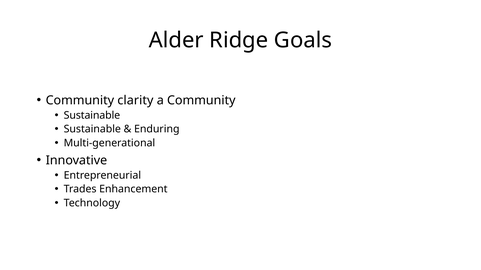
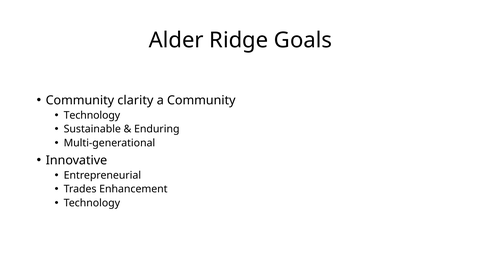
Sustainable: Sustainable -> Technology (92, 116)
